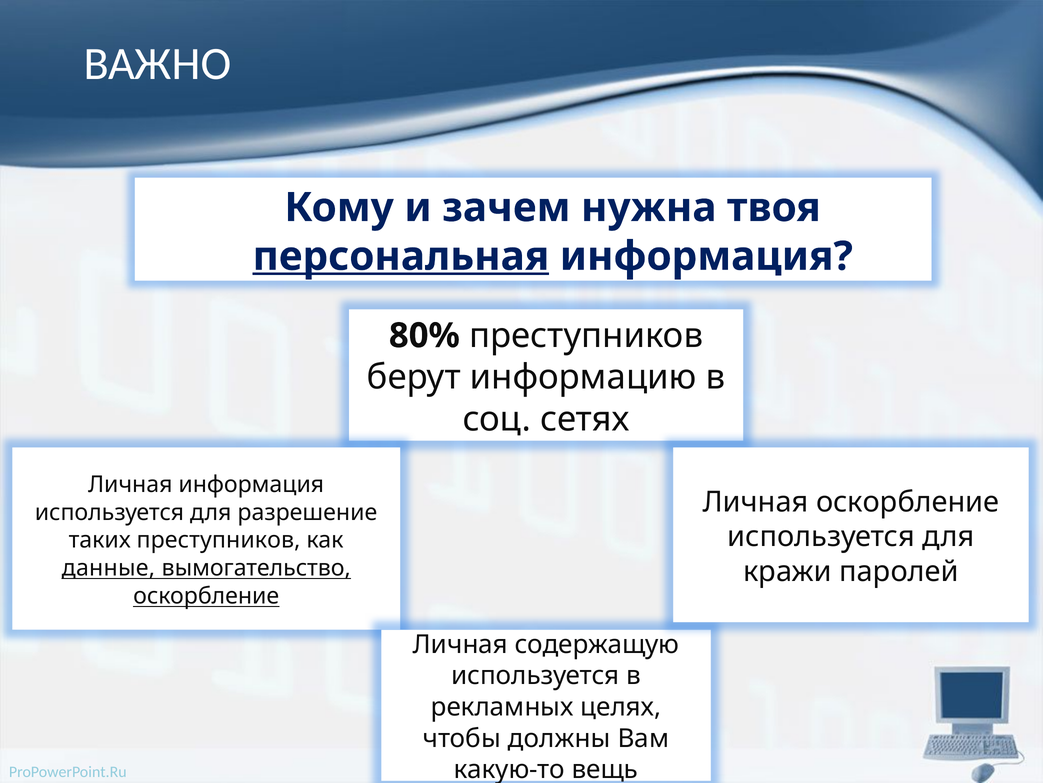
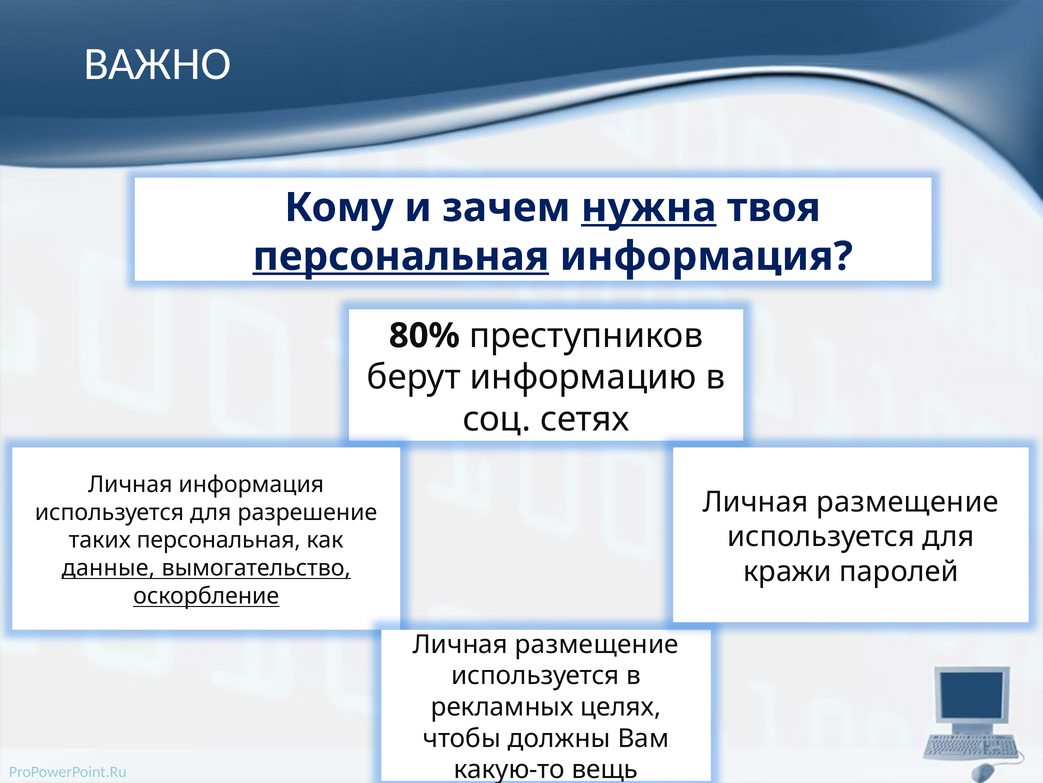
нужна underline: none -> present (649, 207)
оскорбление: оскорбление -> размещение (908, 502)
таких преступников: преступников -> персональная (219, 540)
содержащую: содержащую -> размещение (597, 644)
